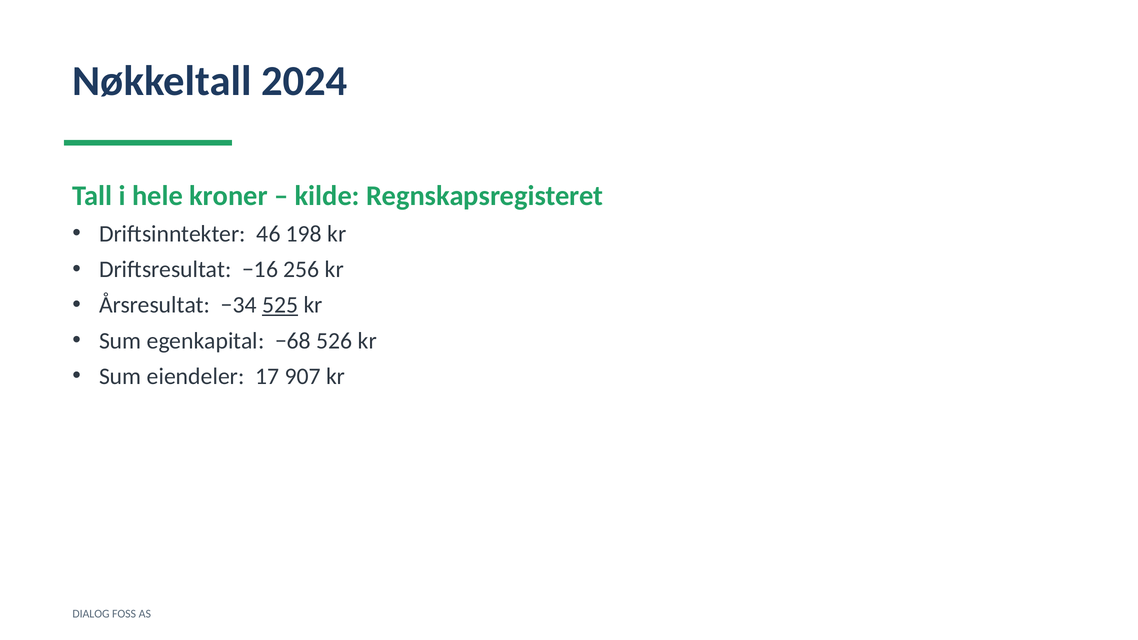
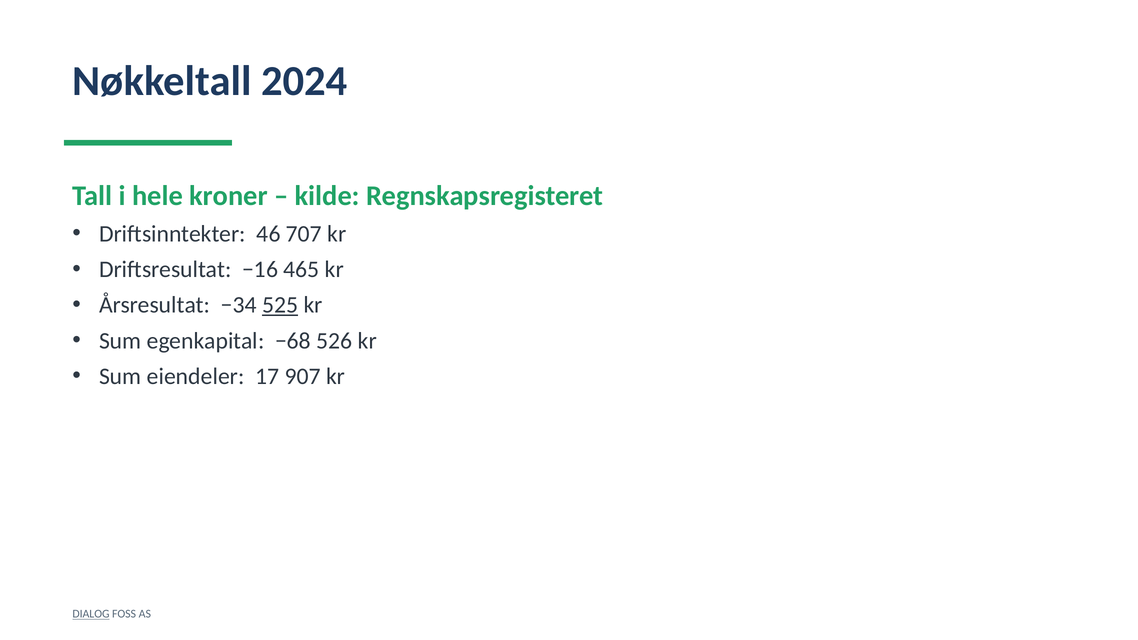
198: 198 -> 707 (304, 234)
256: 256 -> 465 (301, 270)
DIALOG underline: none -> present (91, 614)
